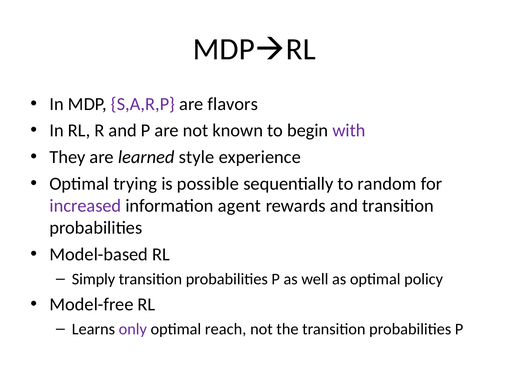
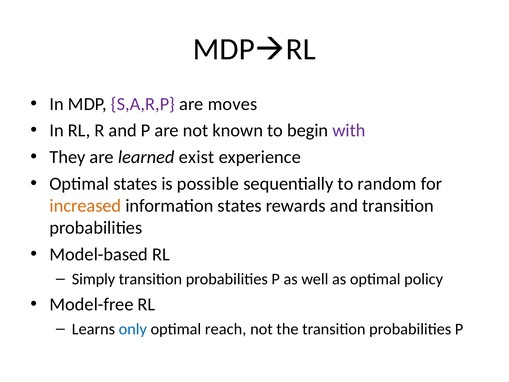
flavors: flavors -> moves (233, 104)
style: style -> exist (197, 157)
Optimal trying: trying -> states (135, 184)
increased colour: purple -> orange (85, 206)
information agent: agent -> states (240, 206)
only colour: purple -> blue (133, 329)
